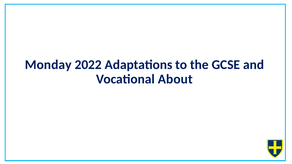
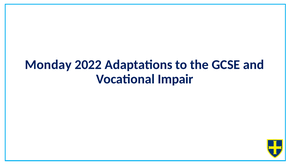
About: About -> Impair (175, 79)
